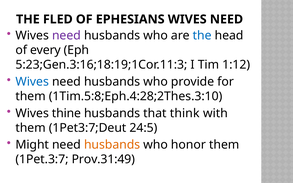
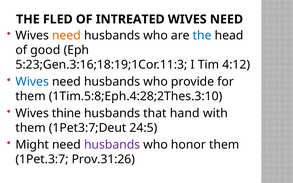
EPHESIANS: EPHESIANS -> INTREATED (130, 19)
need colour: purple -> orange (66, 35)
every: every -> good (45, 50)
1:12: 1:12 -> 4:12 (236, 65)
think: think -> hand (185, 113)
husbands colour: orange -> purple (112, 145)
Prov.31:49: Prov.31:49 -> Prov.31:26 (103, 159)
